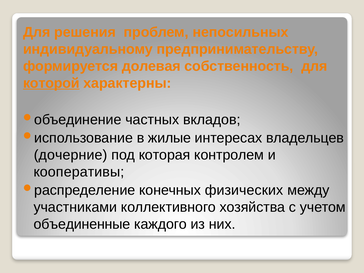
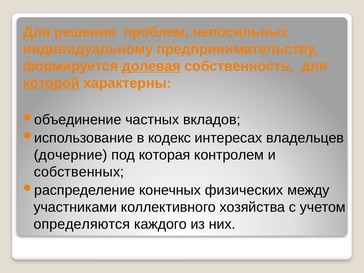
долевая underline: none -> present (151, 66)
жилые: жилые -> кодекс (170, 138)
кооперативы: кооперативы -> собственных (79, 172)
объединенные: объединенные -> определяются (82, 224)
